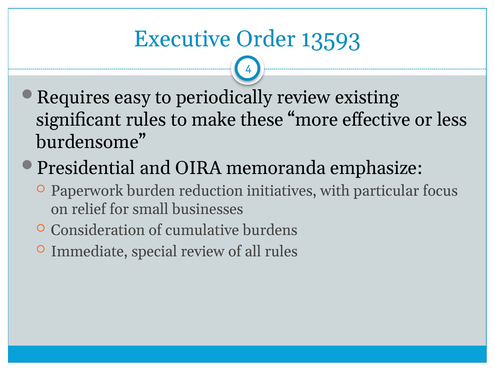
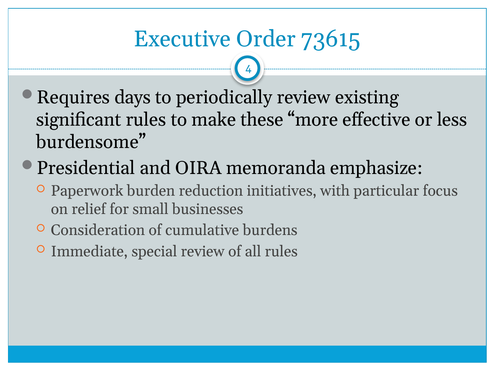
13593: 13593 -> 73615 (331, 39)
easy: easy -> days (133, 98)
